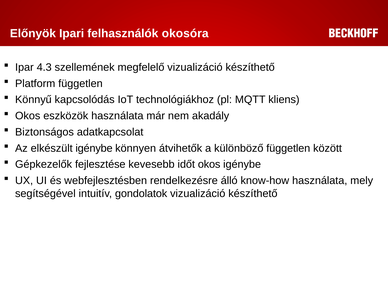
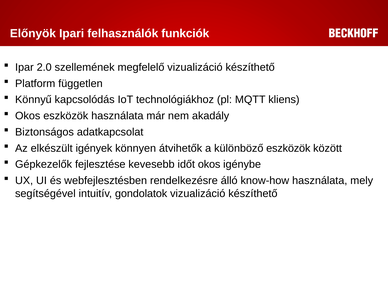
okosóra: okosóra -> funkciók (185, 33)
4.3: 4.3 -> 2.0 (44, 67)
elkészült igénybe: igénybe -> igények (94, 148)
különböző független: független -> eszközök (288, 148)
